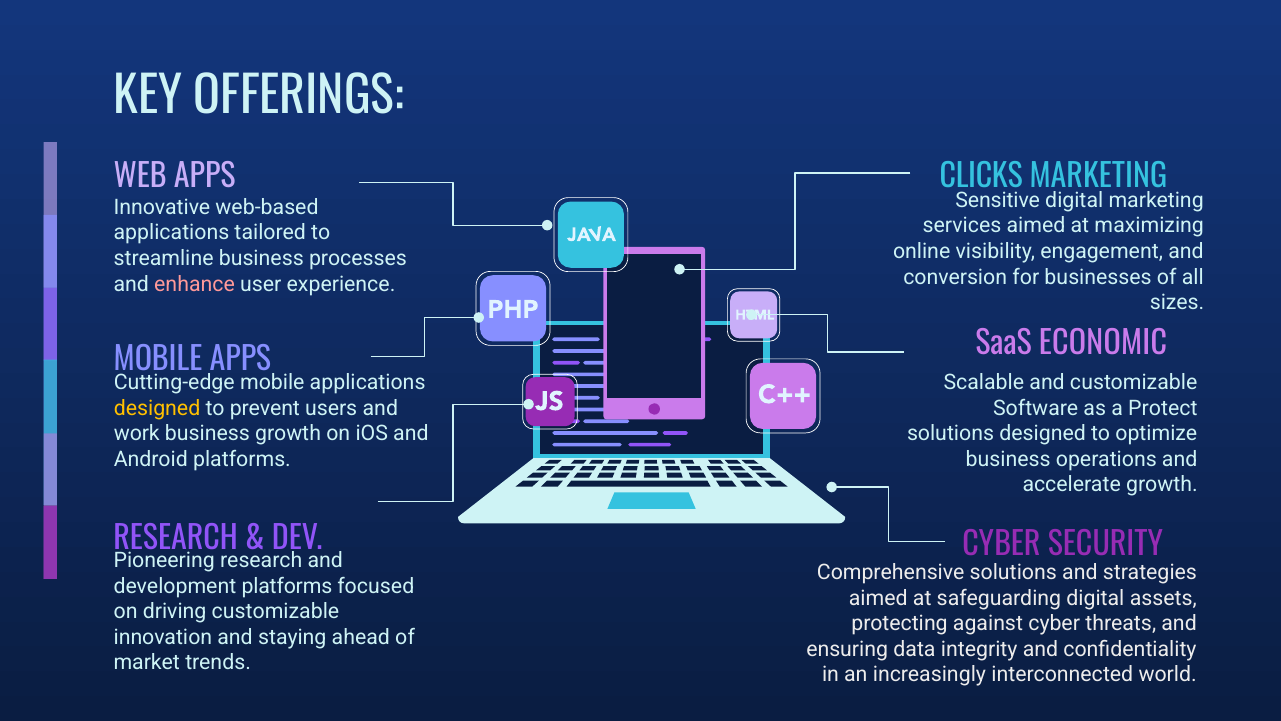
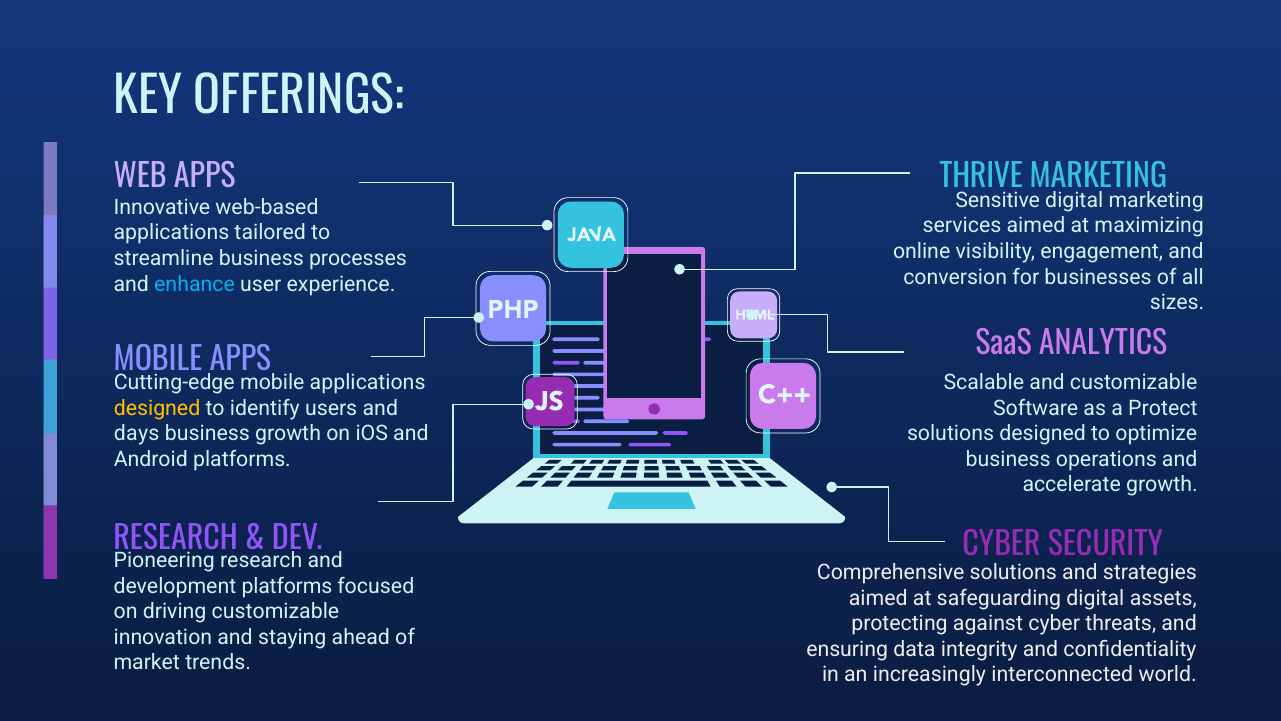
CLICKS: CLICKS -> THRIVE (981, 177)
enhance colour: pink -> light blue (195, 284)
ECONOMIC: ECONOMIC -> ANALYTICS (1103, 343)
prevent: prevent -> identify (265, 408)
work: work -> days (137, 433)
